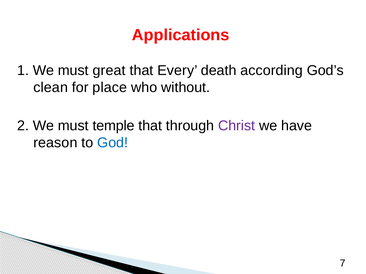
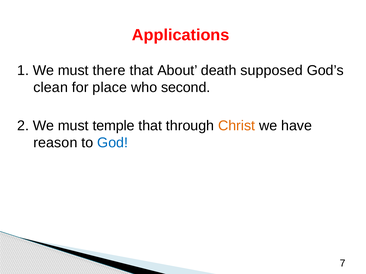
great: great -> there (109, 71)
Every: Every -> About (177, 71)
according: according -> supposed (272, 71)
without: without -> second (186, 88)
Christ colour: purple -> orange (237, 126)
